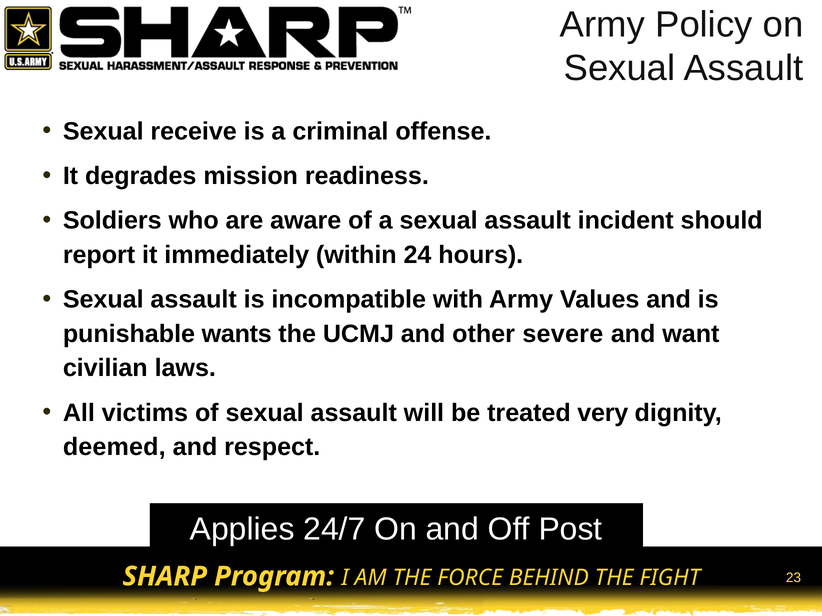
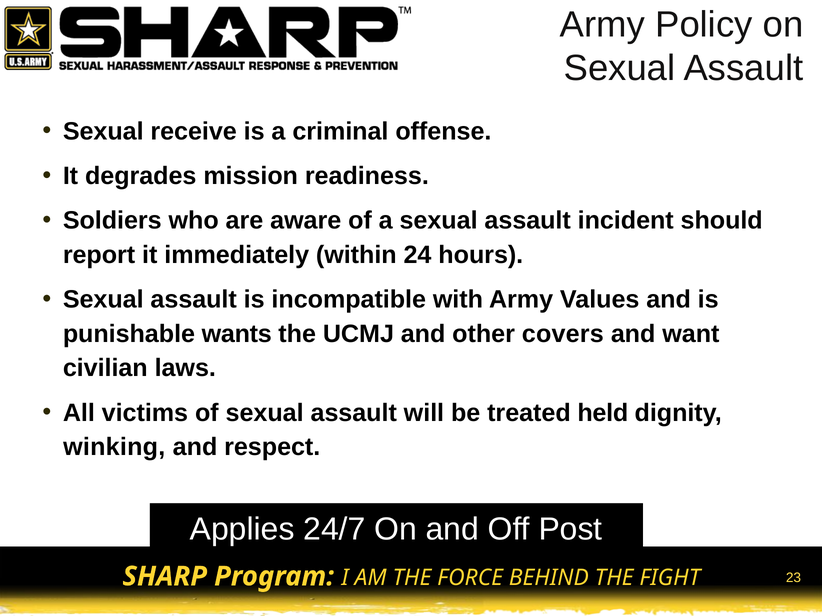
severe: severe -> covers (563, 334)
very: very -> held (603, 413)
deemed: deemed -> winking (114, 447)
